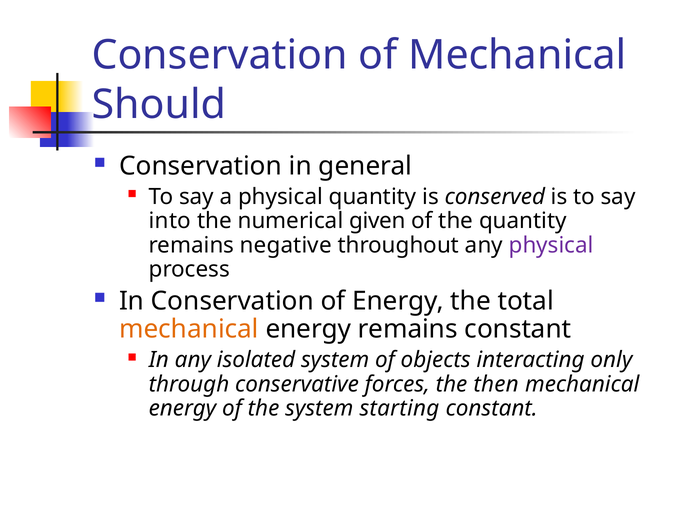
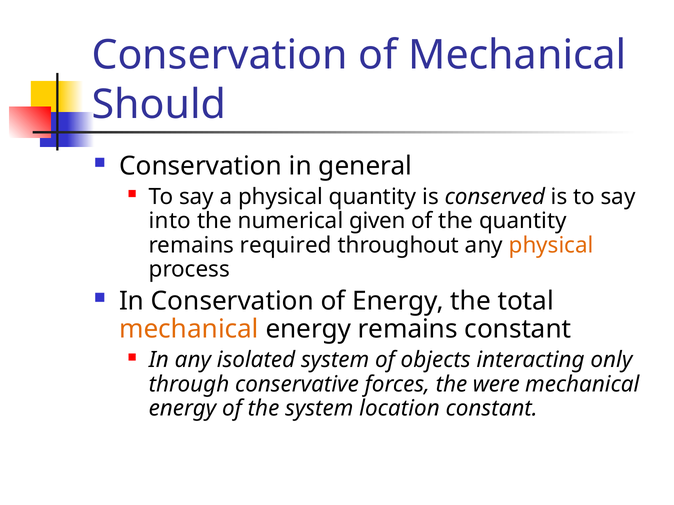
negative: negative -> required (286, 245)
physical colour: purple -> orange (551, 245)
then: then -> were (496, 385)
starting: starting -> location (400, 409)
